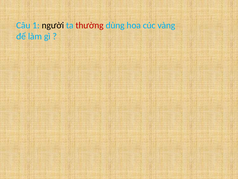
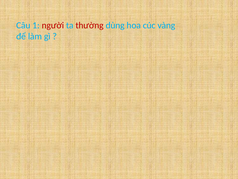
người colour: black -> red (53, 25)
